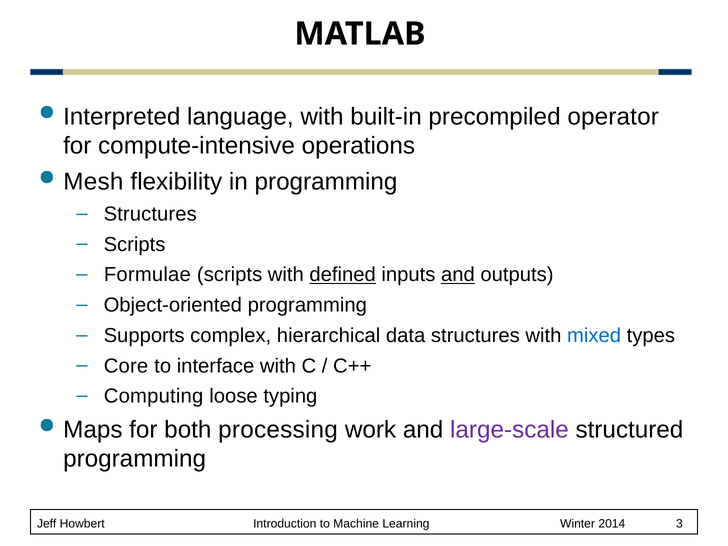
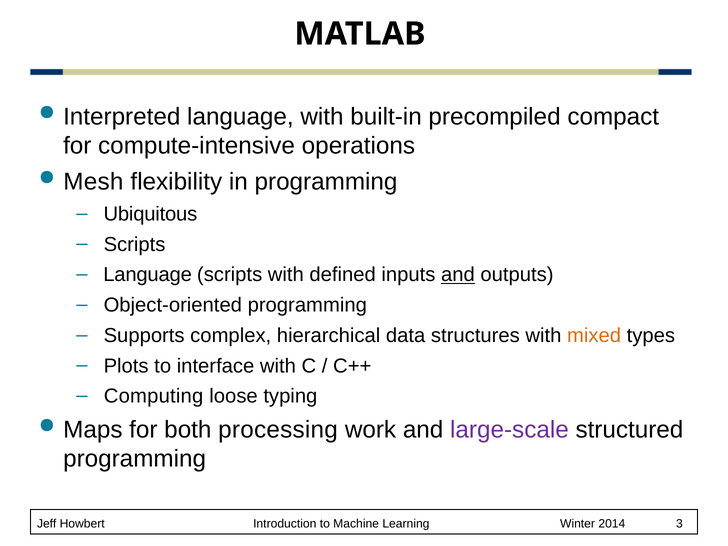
operator: operator -> compact (613, 117)
Structures: Structures -> Ubiquitous (150, 214)
Formulae: Formulae -> Language (148, 275)
defined underline: present -> none (343, 275)
mixed colour: blue -> orange (594, 335)
Core: Core -> Plots (126, 366)
